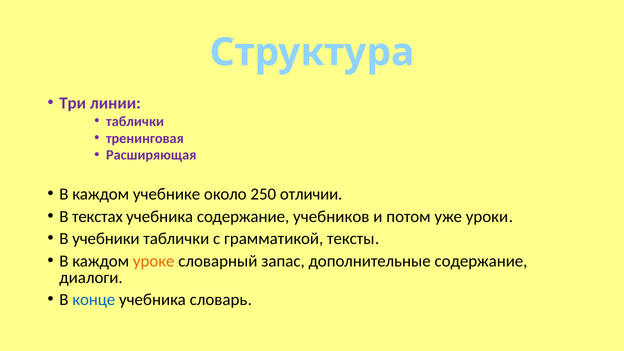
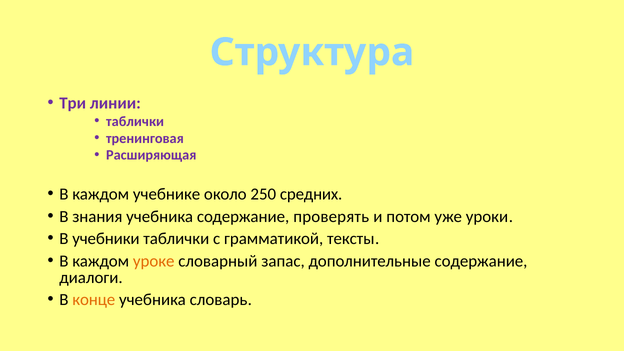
отличии: отличии -> средних (311, 194)
текстах: текстах -> знания (97, 217)
учебников: учебников -> проверять (331, 217)
конце colour: blue -> orange (94, 300)
